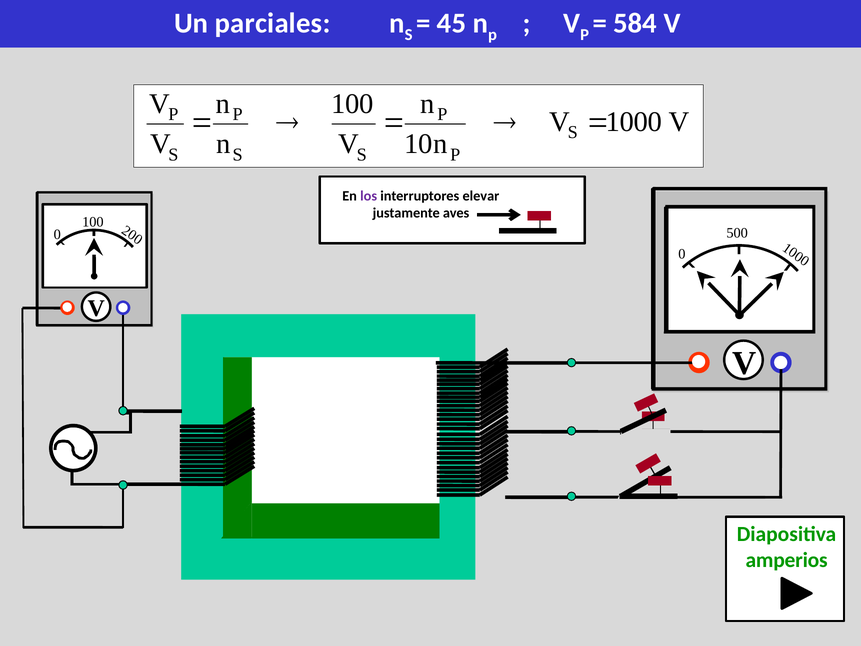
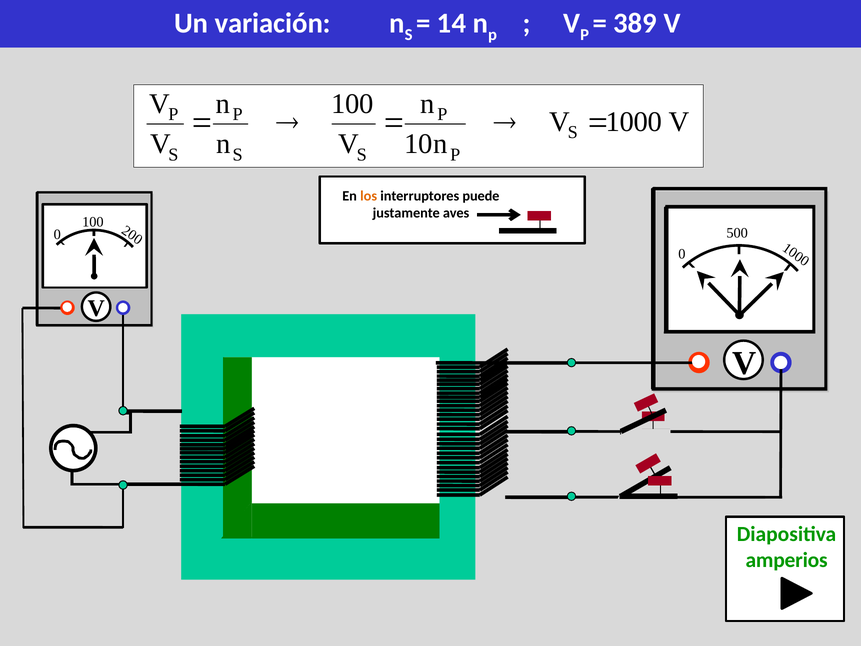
parciales: parciales -> variación (273, 23)
45: 45 -> 14 (452, 23)
584: 584 -> 389 (635, 23)
los colour: purple -> orange (369, 196)
elevar: elevar -> puede (481, 196)
